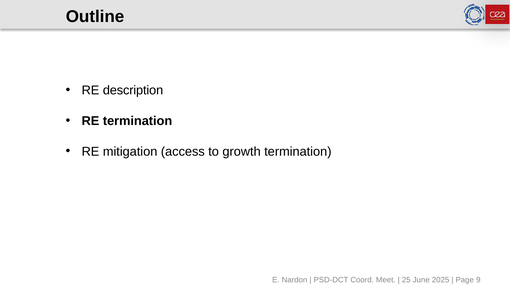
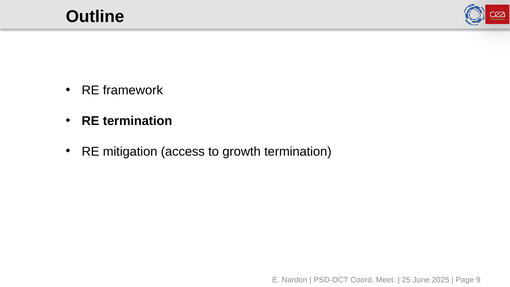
description: description -> framework (133, 90)
